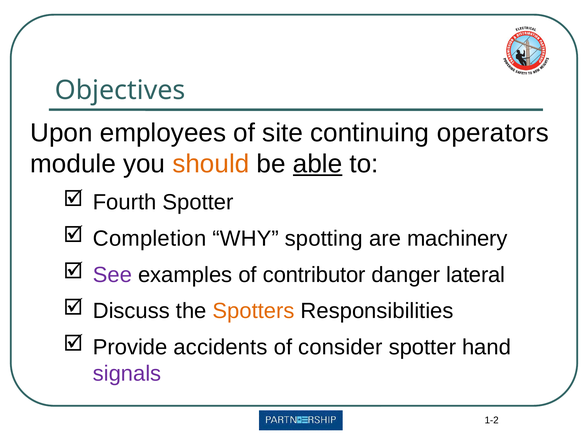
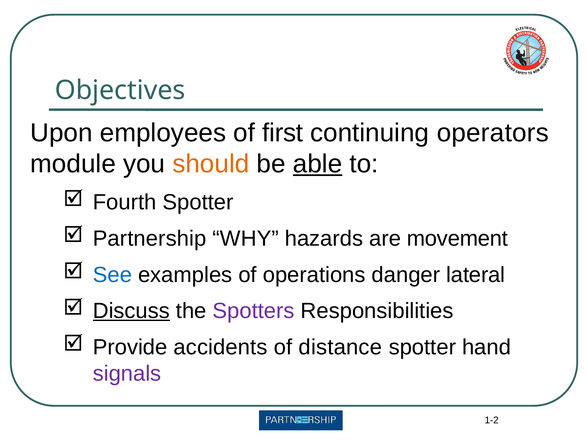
site: site -> first (283, 133)
Completion: Completion -> Partnership (150, 239)
spotting: spotting -> hazards (324, 239)
machinery: machinery -> movement (457, 239)
See colour: purple -> blue (112, 275)
contributor: contributor -> operations (314, 275)
Discuss underline: none -> present (131, 311)
Spotters colour: orange -> purple (254, 311)
consider: consider -> distance (340, 347)
